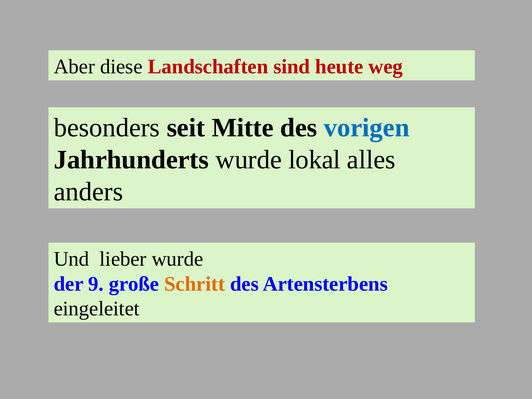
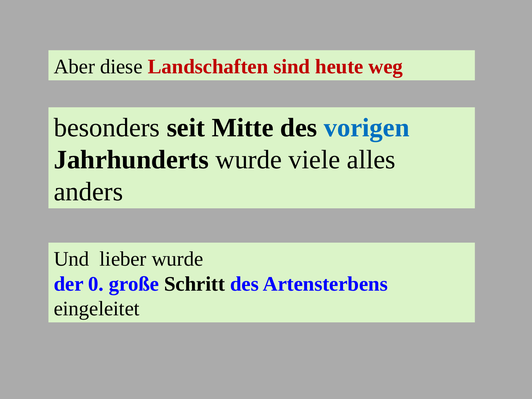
lokal: lokal -> viele (314, 160)
9: 9 -> 0 (96, 284)
Schritt colour: orange -> black (195, 284)
